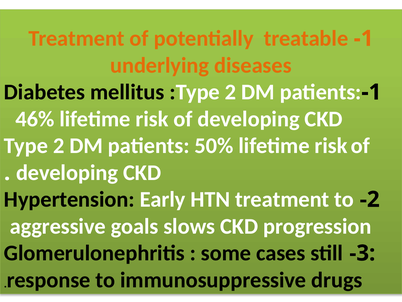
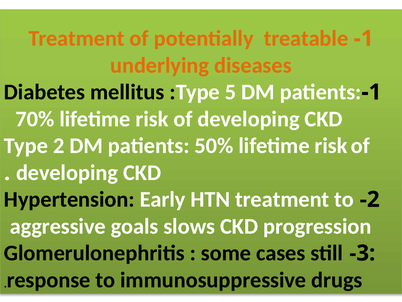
:Type 2: 2 -> 5 (231, 92)
46%: 46% -> 70% (35, 119)
